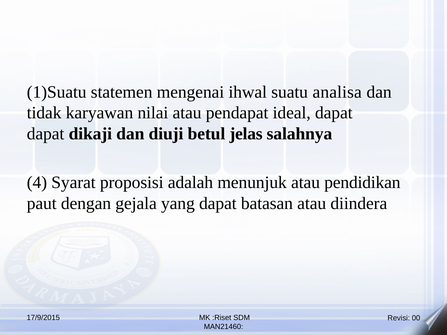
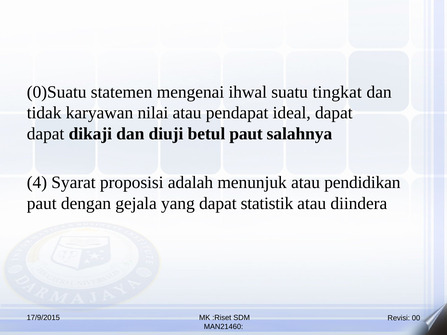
1)Suatu: 1)Suatu -> 0)Suatu (57, 92)
analisa: analisa -> tingkat (337, 92)
betul jelas: jelas -> paut (246, 134)
batasan: batasan -> statistik (267, 203)
